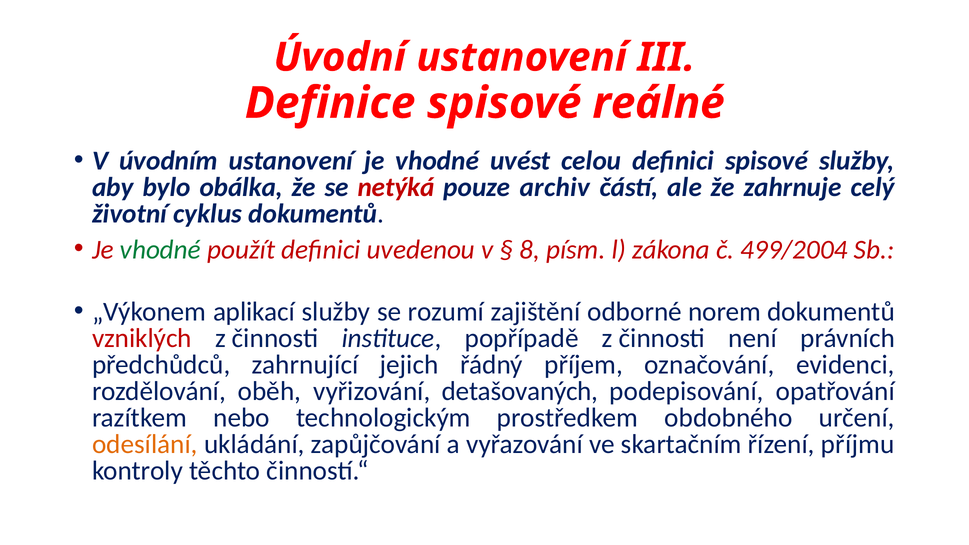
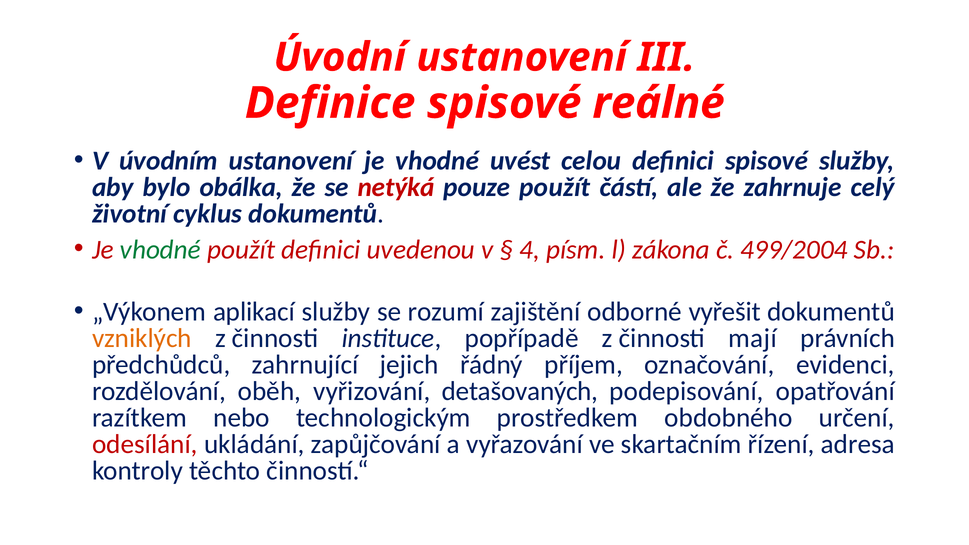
pouze archiv: archiv -> použít (555, 187)
8: 8 -> 4 (530, 250)
norem: norem -> vyřešit (725, 312)
vzniklých colour: red -> orange (142, 338)
není: není -> mají (753, 338)
odesílání colour: orange -> red (145, 444)
příjmu: příjmu -> adresa (858, 444)
